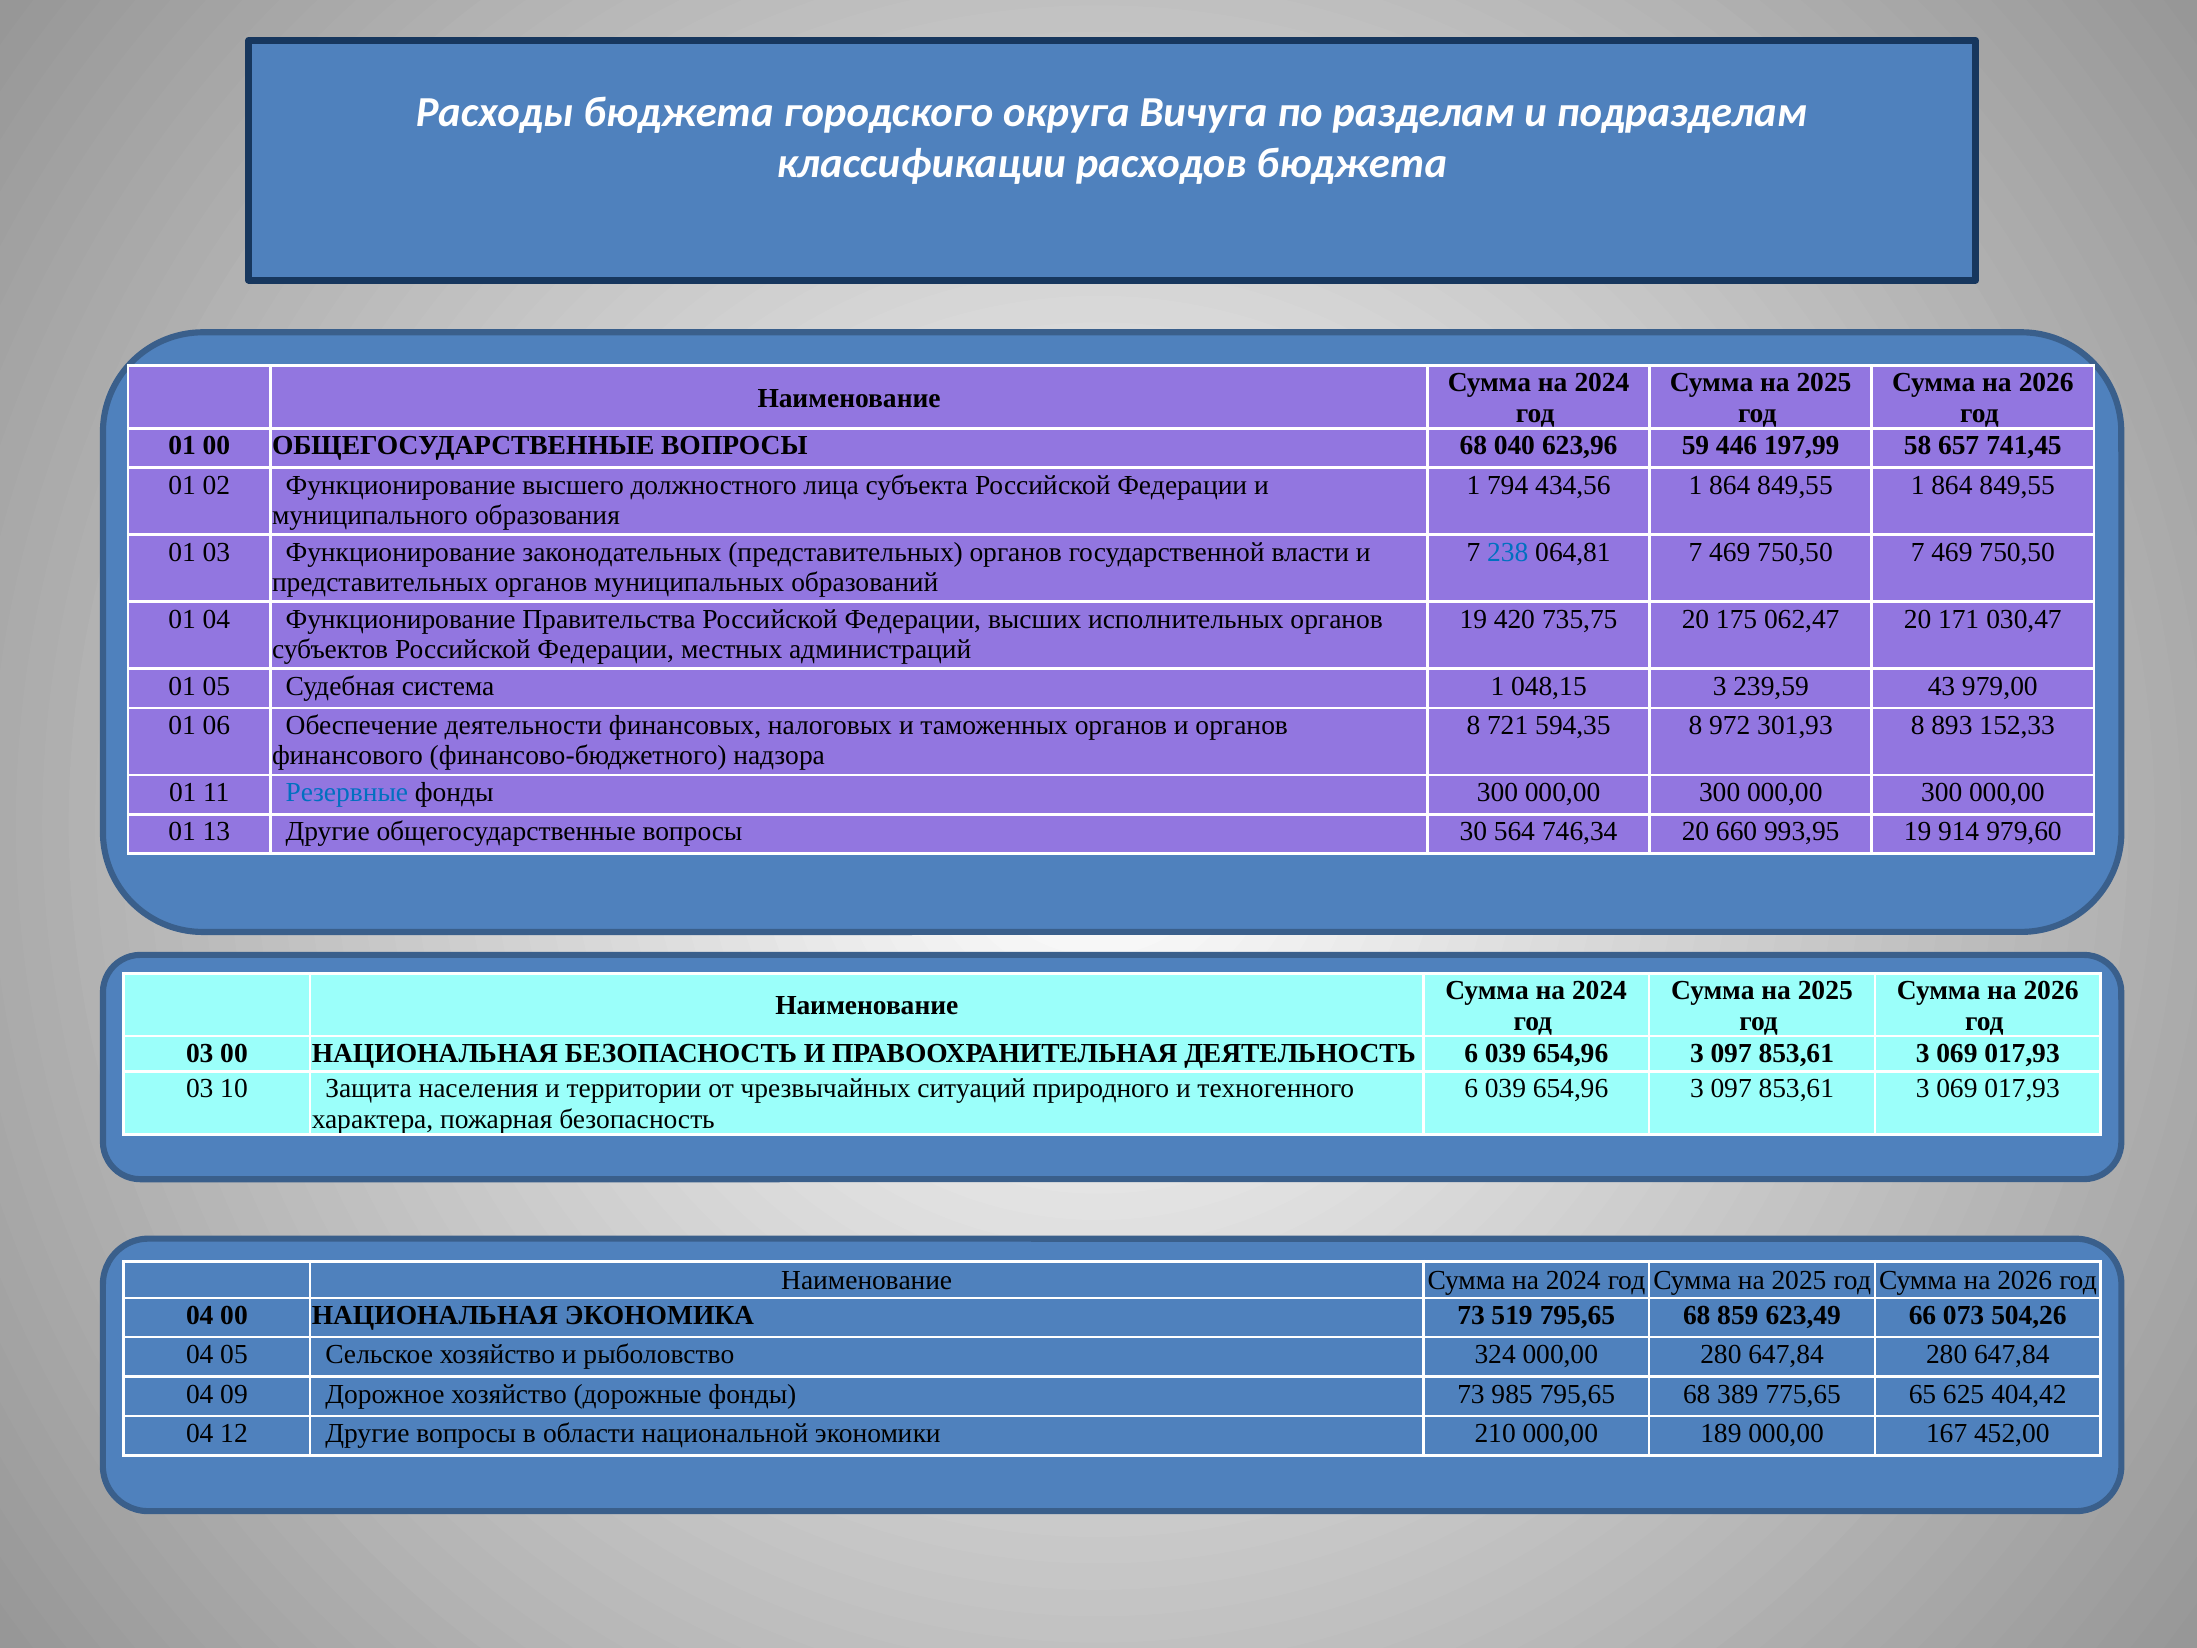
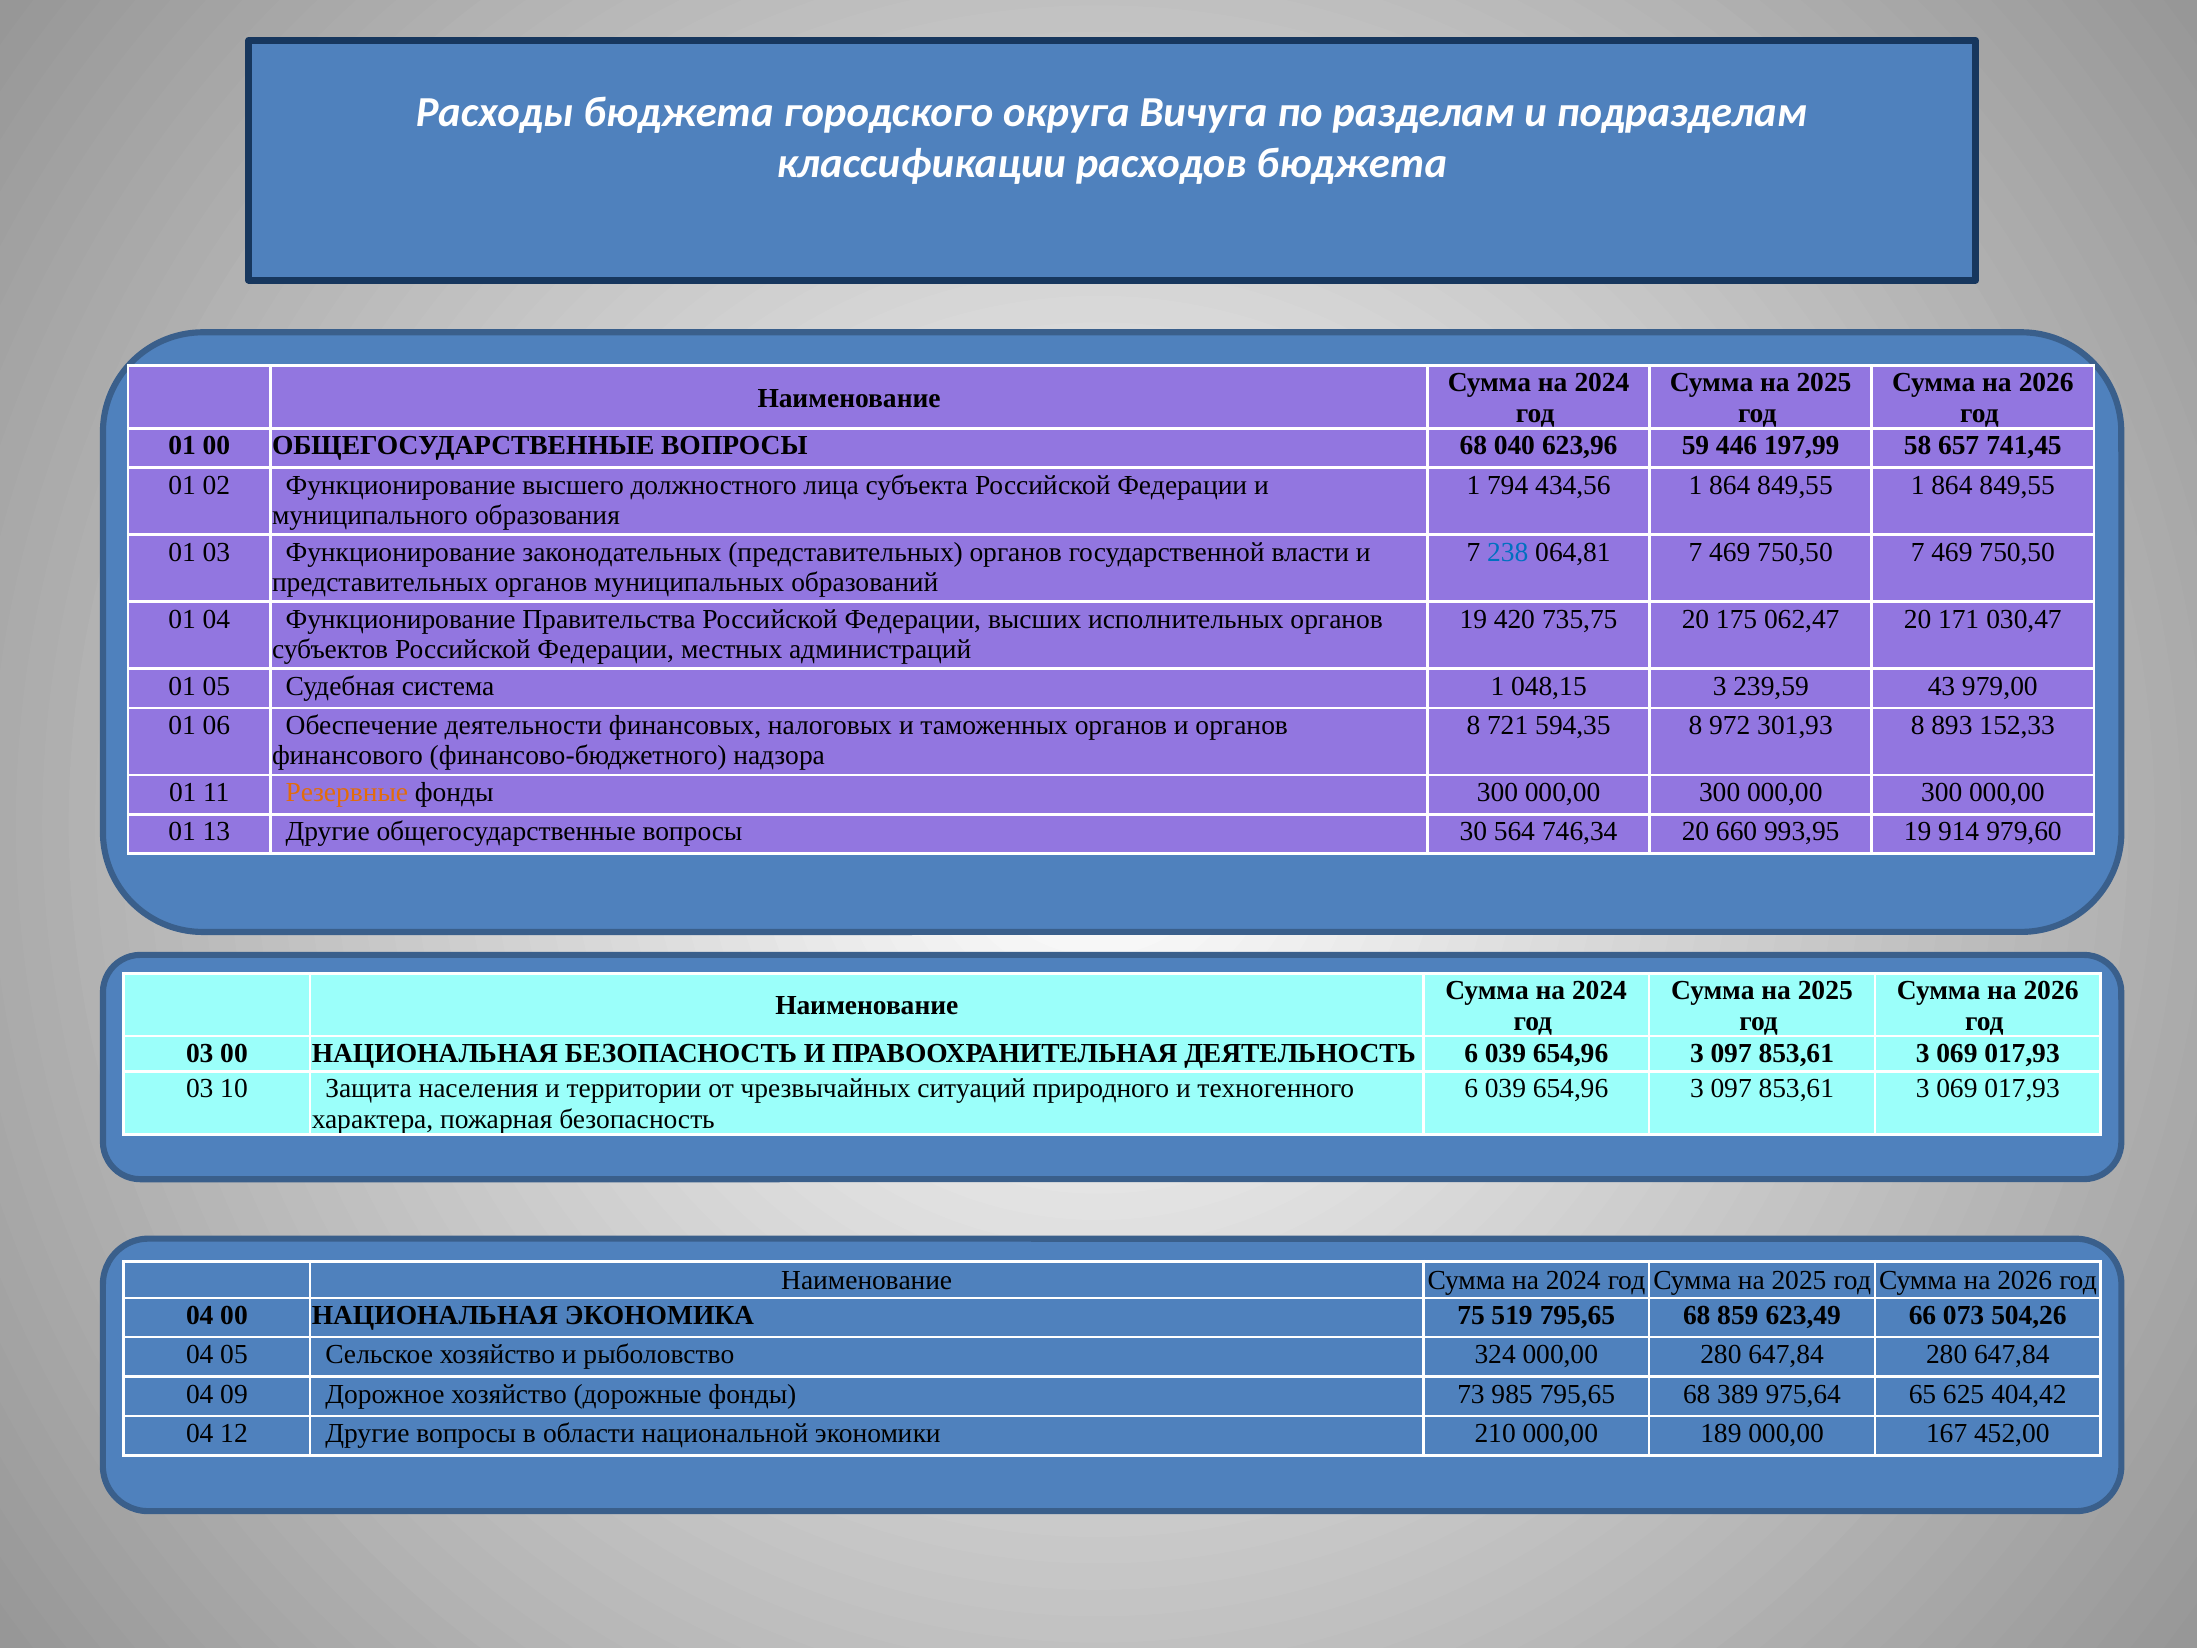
Резервные colour: blue -> orange (347, 792)
ЭКОНОМИКА 73: 73 -> 75 (1471, 1315)
775,65: 775,65 -> 975,64 (1803, 1394)
